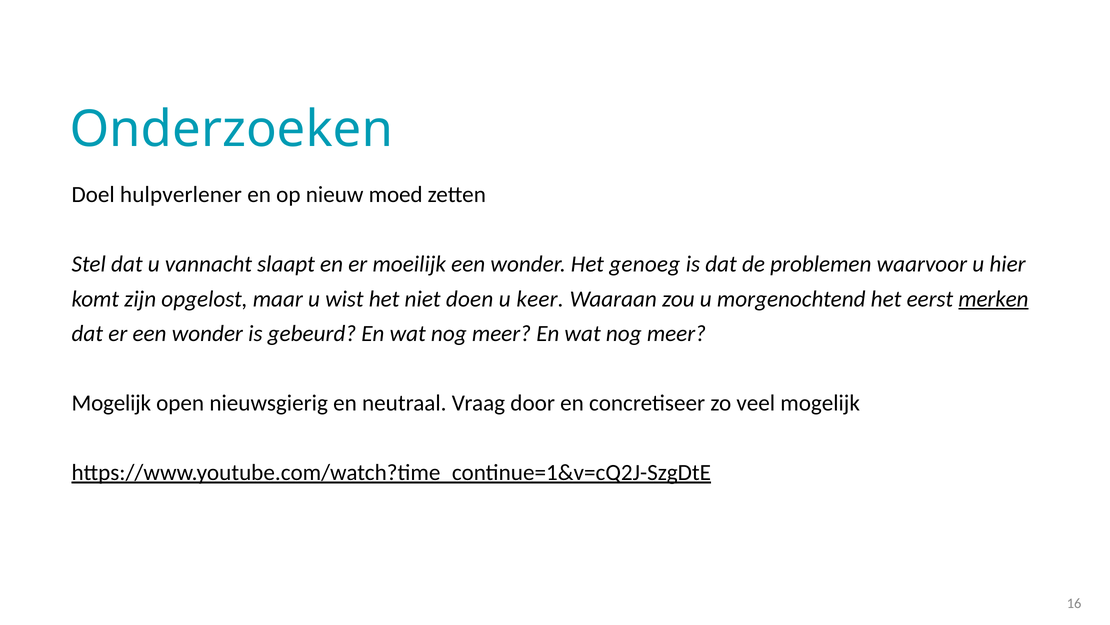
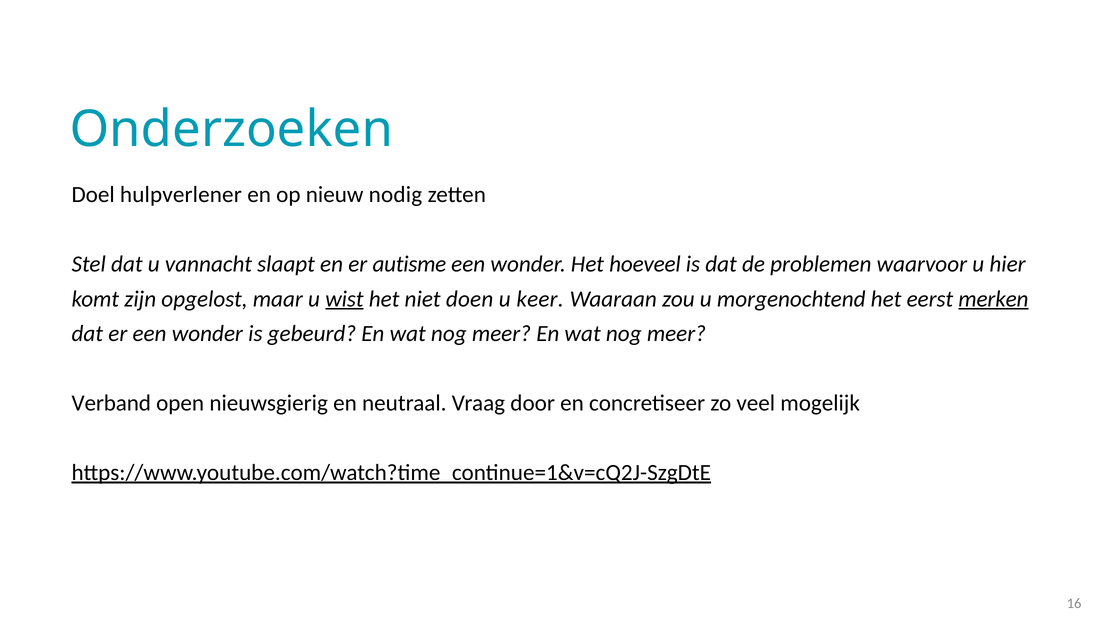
moed: moed -> nodig (395, 195)
moeilijk: moeilijk -> autisme (409, 264)
genoeg: genoeg -> hoeveel (645, 264)
wist underline: none -> present (344, 299)
Mogelijk: Mogelijk -> Verband (111, 403)
